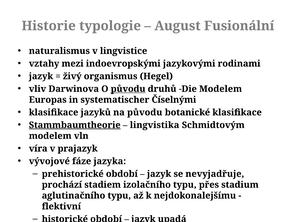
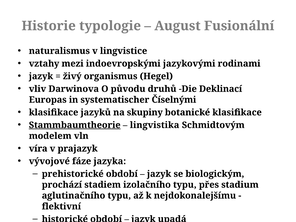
původu underline: present -> none (128, 89)
Die Modelem: Modelem -> Deklinací (221, 89)
na původu: původu -> skupiny (145, 112)
nevyjadřuje: nevyjadřuje -> biologickým (215, 174)
